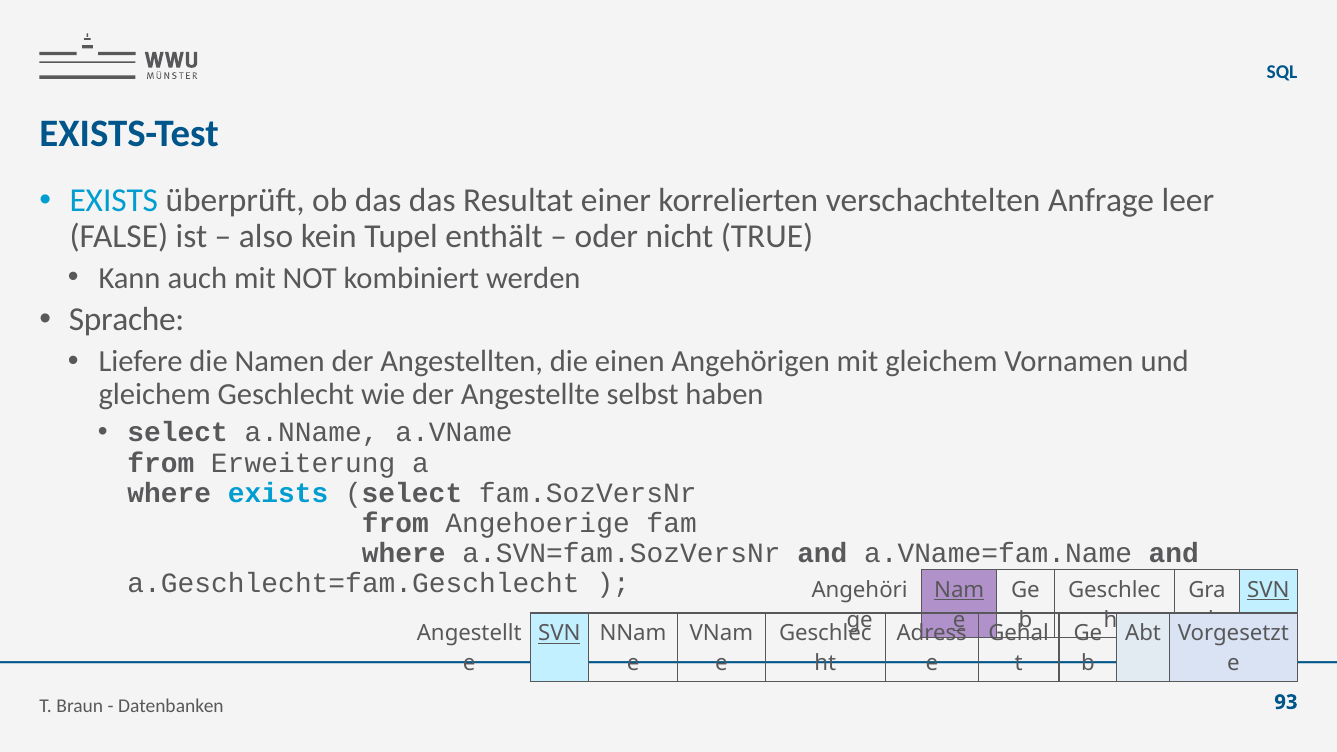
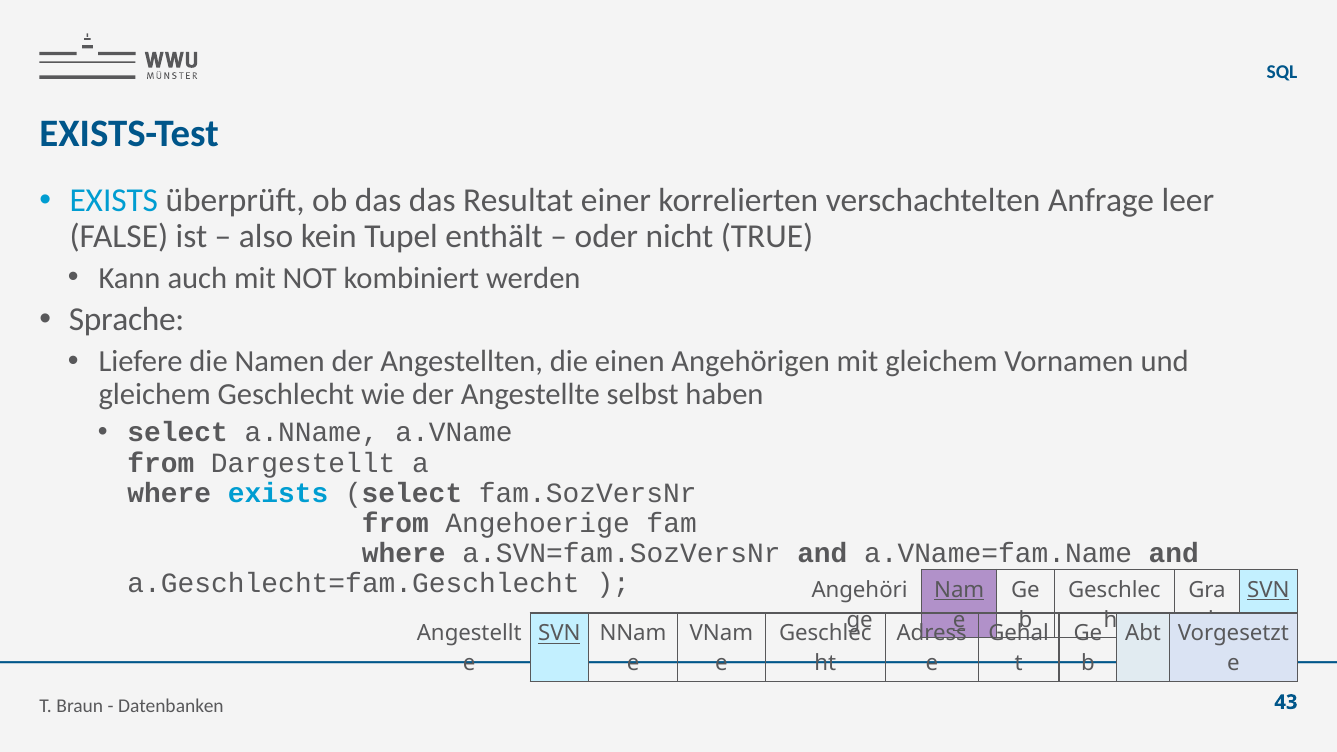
Erweiterung: Erweiterung -> Dargestellt (303, 463)
93: 93 -> 43 (1286, 702)
